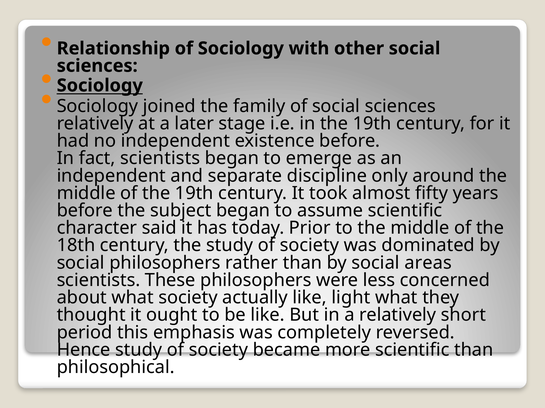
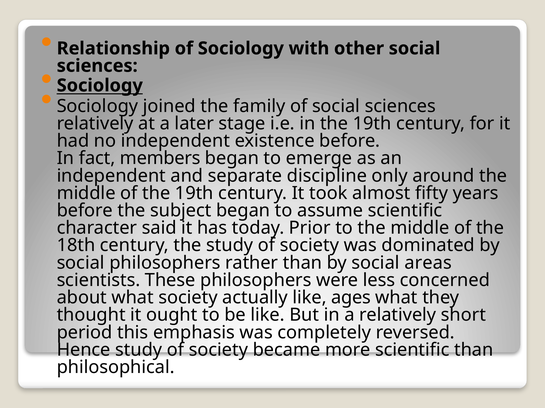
fact scientists: scientists -> members (160, 159)
light: light -> ages (351, 298)
